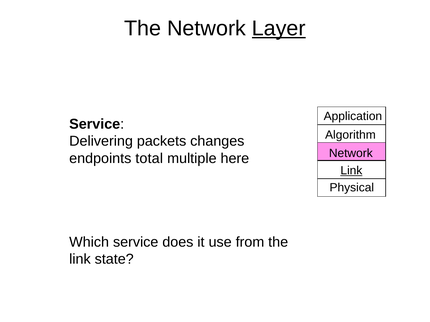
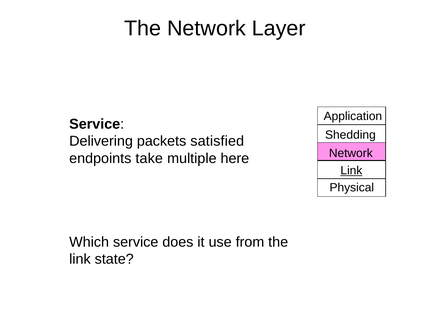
Layer underline: present -> none (279, 28)
Algorithm: Algorithm -> Shedding (350, 135)
changes: changes -> satisfied (217, 141)
total: total -> take (149, 159)
